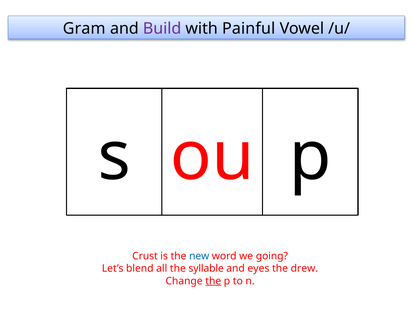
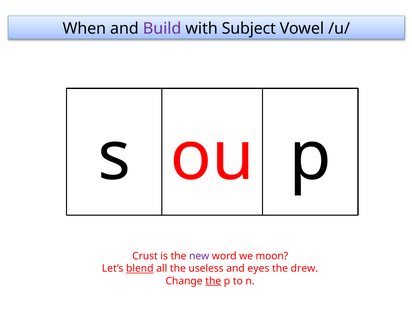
Gram: Gram -> When (84, 28)
Painful: Painful -> Subject (249, 28)
new colour: blue -> purple (199, 256)
going: going -> moon (272, 256)
blend underline: none -> present (140, 269)
syllable: syllable -> useless (206, 269)
